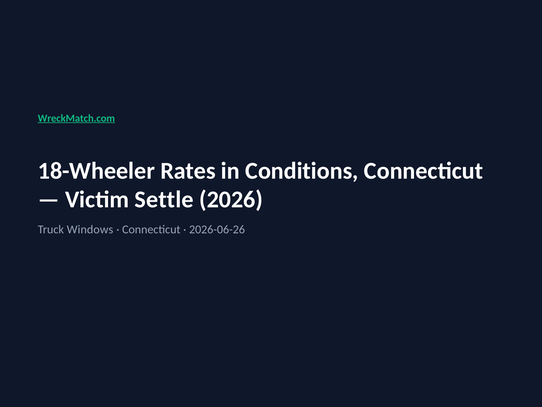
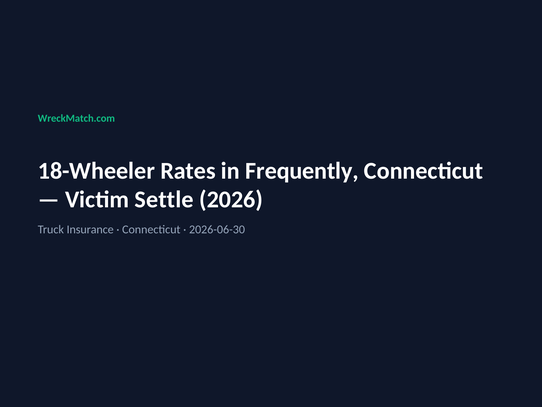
WreckMatch.com underline: present -> none (76, 118)
Conditions: Conditions -> Frequently (302, 171)
Windows: Windows -> Insurance (90, 229)
2026-06-26: 2026-06-26 -> 2026-06-30 (217, 229)
